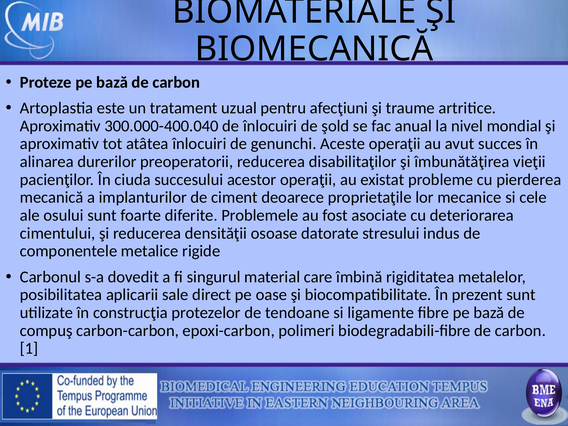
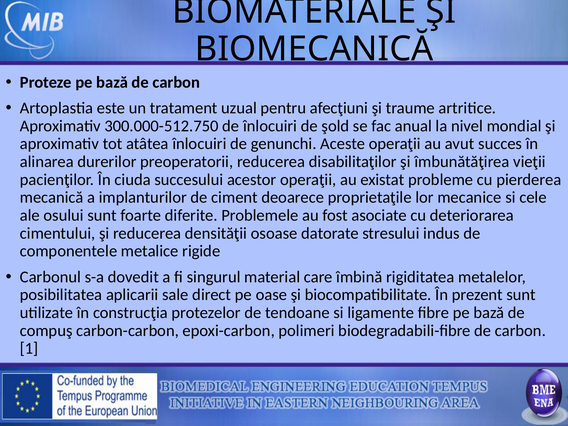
300.000-400.040: 300.000-400.040 -> 300.000-512.750 (161, 126)
